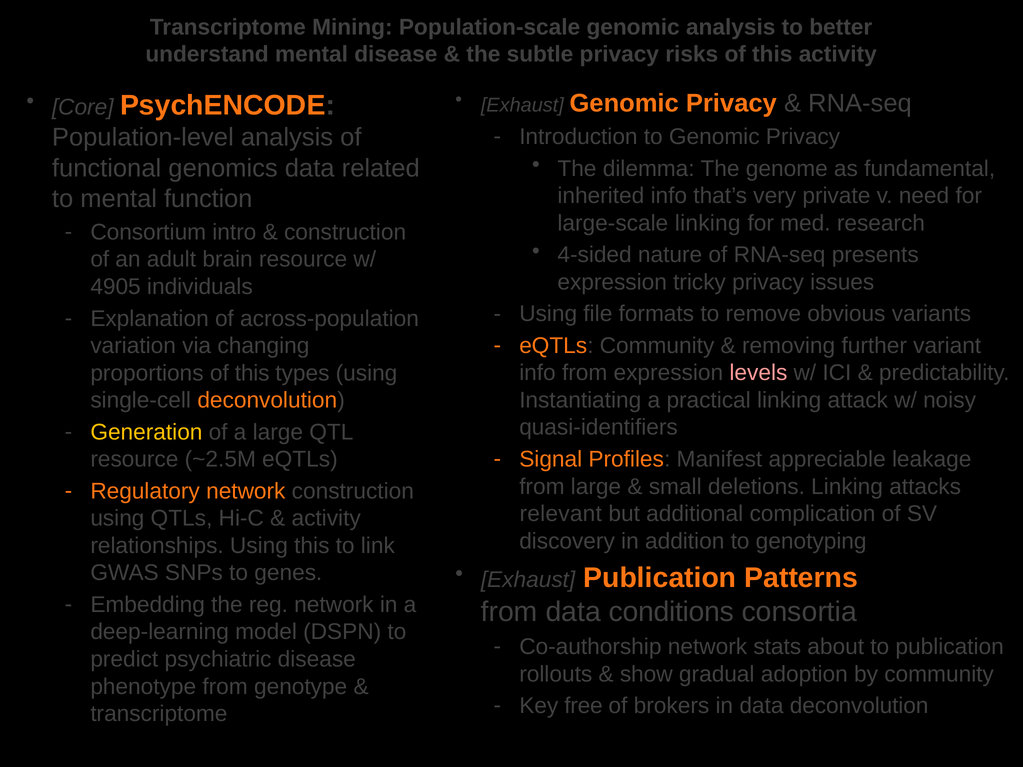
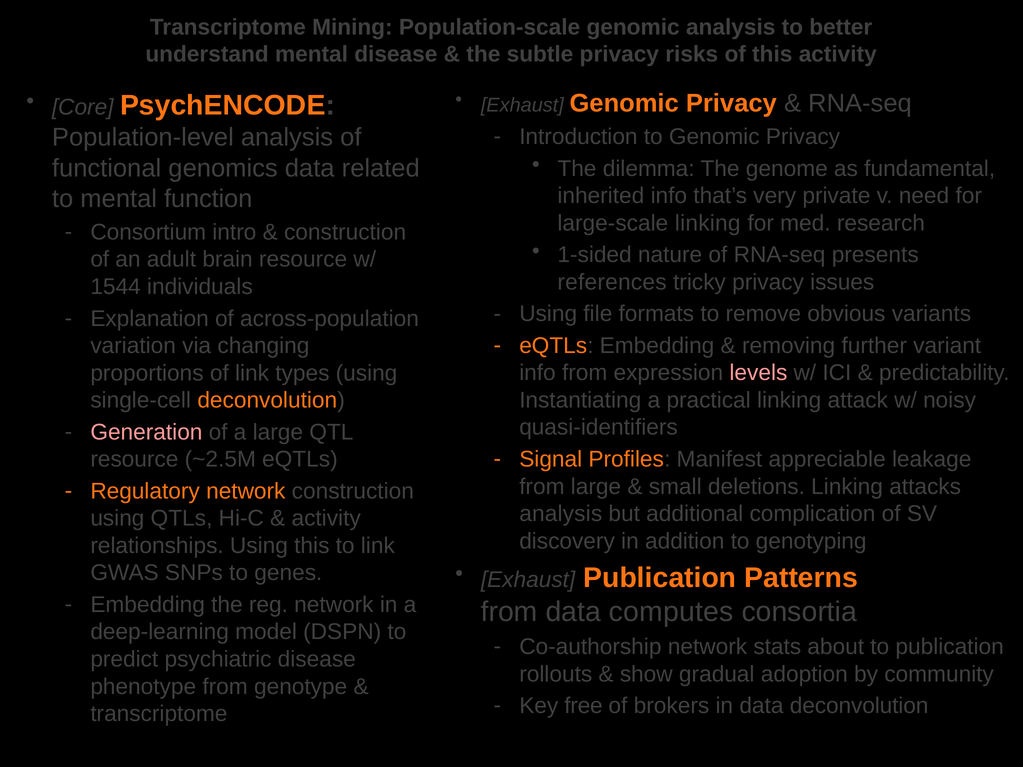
4-sided: 4-sided -> 1-sided (595, 255)
expression: expression -> references (612, 282)
4905: 4905 -> 1544 (116, 287)
eQTLs Community: Community -> Embedding (657, 346)
proportions of this: this -> link (252, 373)
Generation colour: yellow -> pink (146, 432)
relevant: relevant -> analysis (561, 514)
conditions: conditions -> computes (671, 612)
